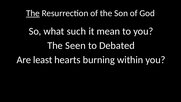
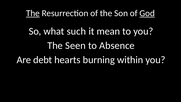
God underline: none -> present (147, 13)
Debated: Debated -> Absence (117, 46)
least: least -> debt (43, 60)
